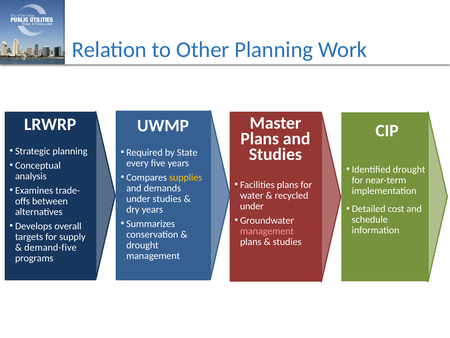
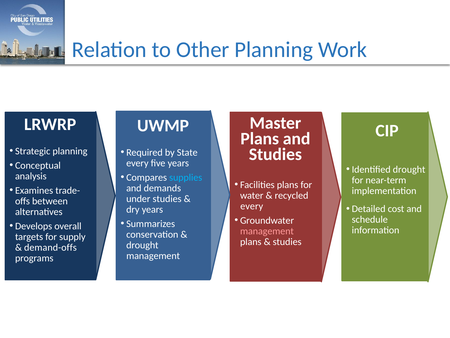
supplies colour: yellow -> light blue (186, 177)
under: under -> every (252, 206)
demand-five: demand-five -> demand-offs (50, 247)
